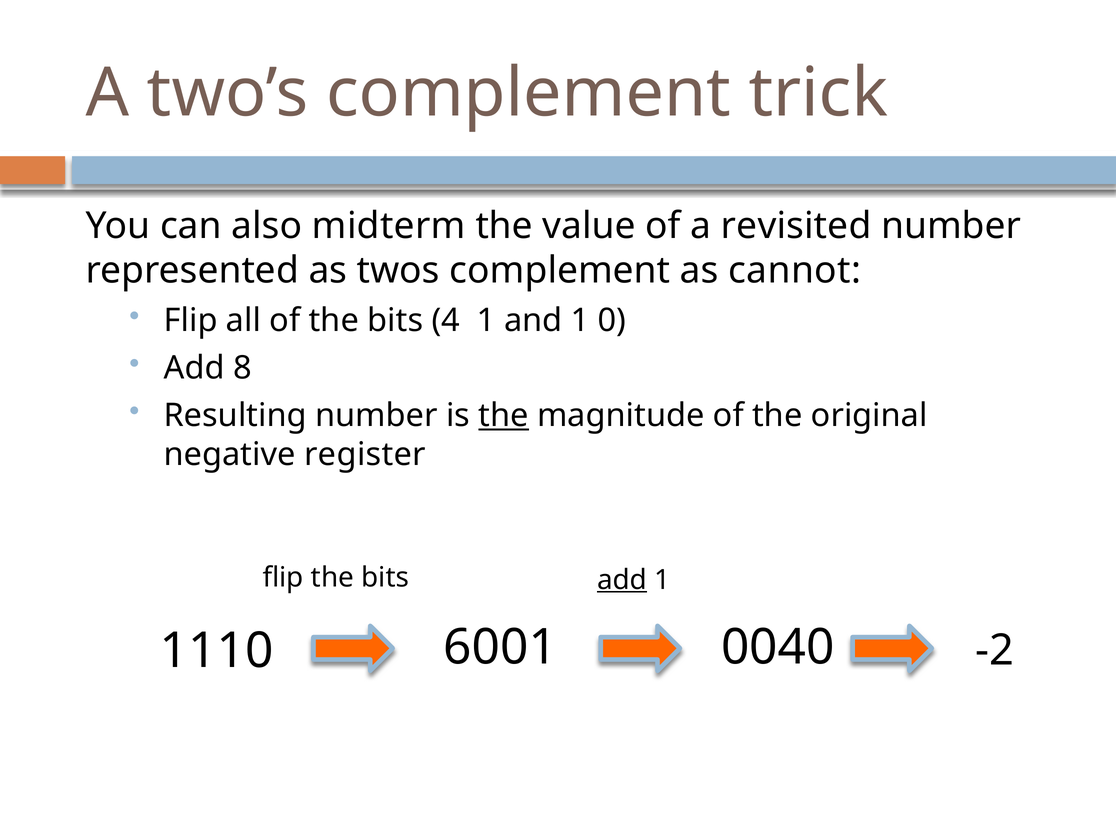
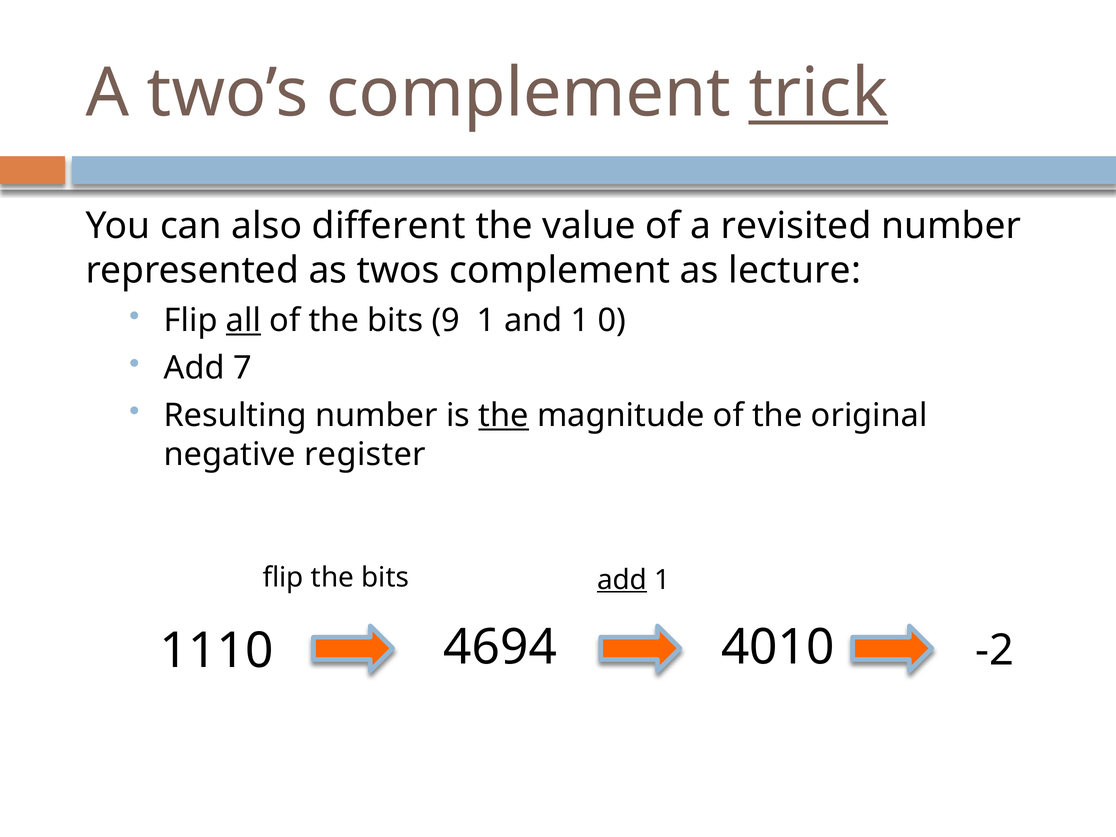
trick underline: none -> present (818, 93)
midterm: midterm -> different (389, 226)
cannot: cannot -> lecture (795, 270)
all underline: none -> present (243, 320)
4: 4 -> 9 (446, 320)
8: 8 -> 7 (242, 368)
6001: 6001 -> 4694 (500, 648)
0040: 0040 -> 4010 (778, 648)
